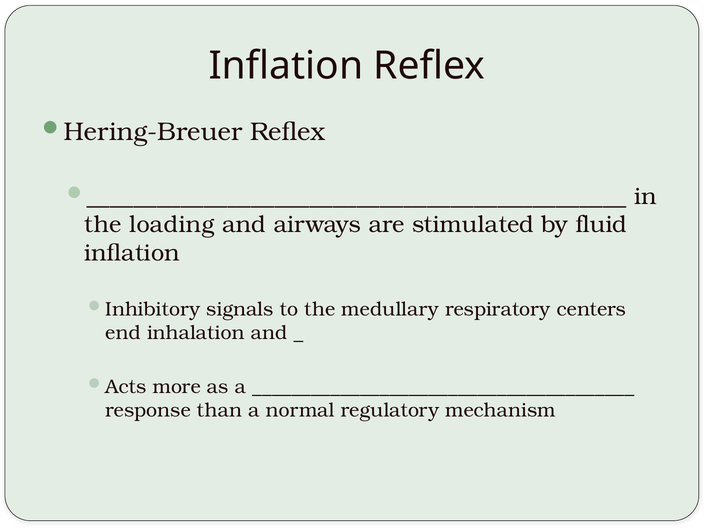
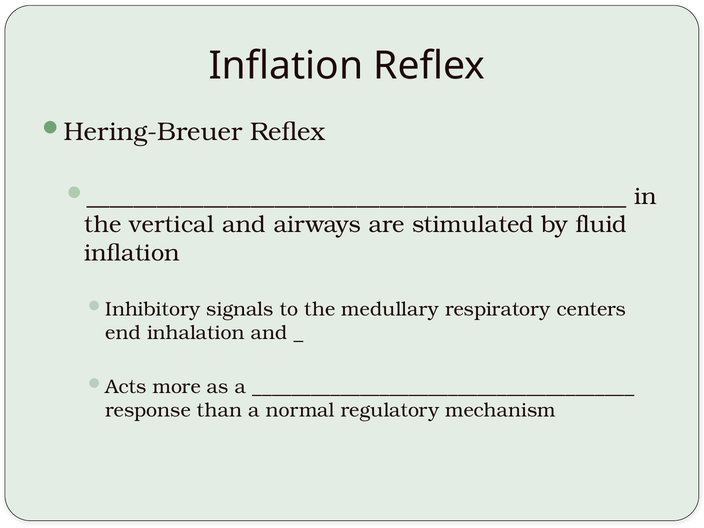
loading: loading -> vertical (172, 225)
